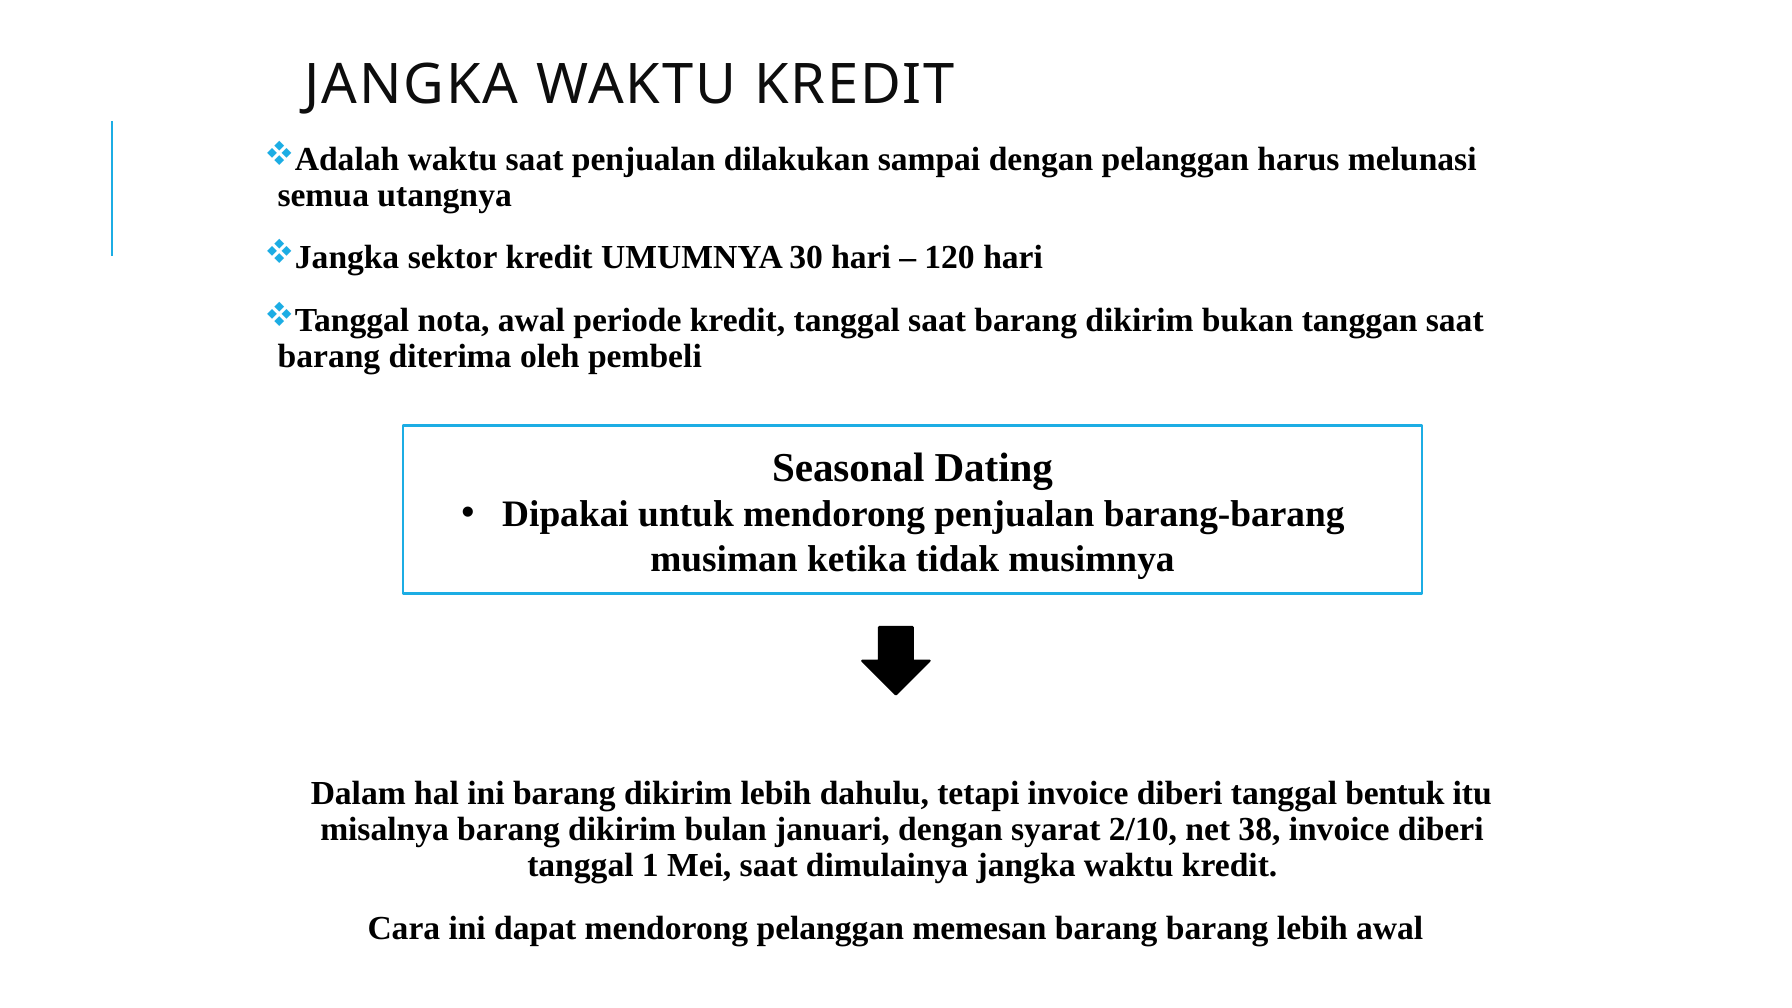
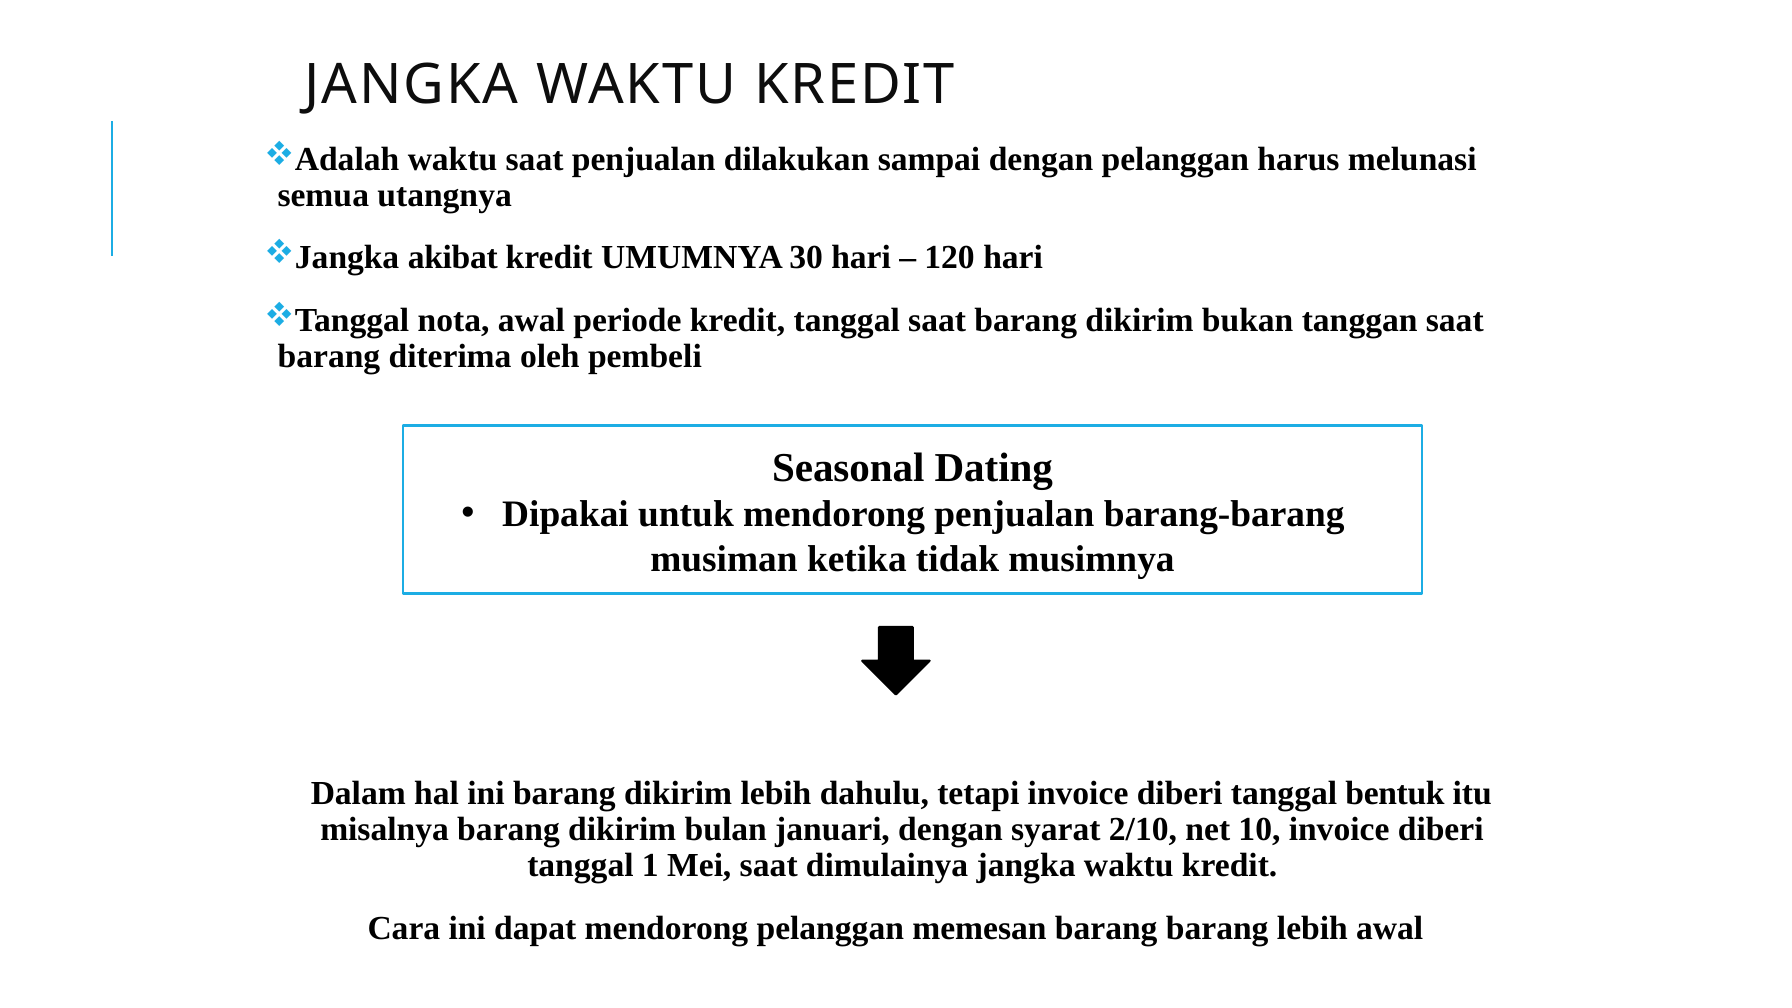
sektor: sektor -> akibat (453, 258)
38: 38 -> 10 (1259, 830)
